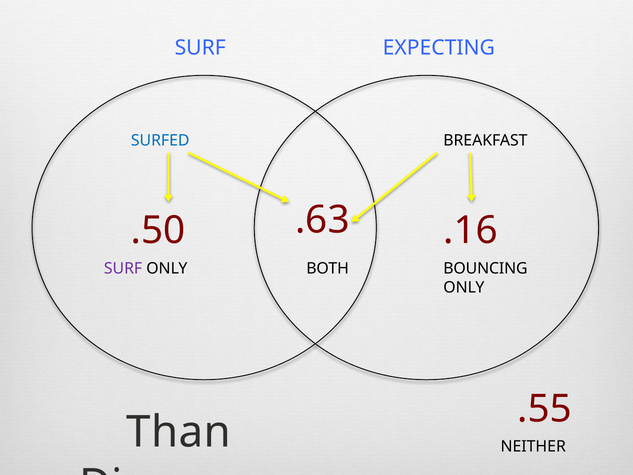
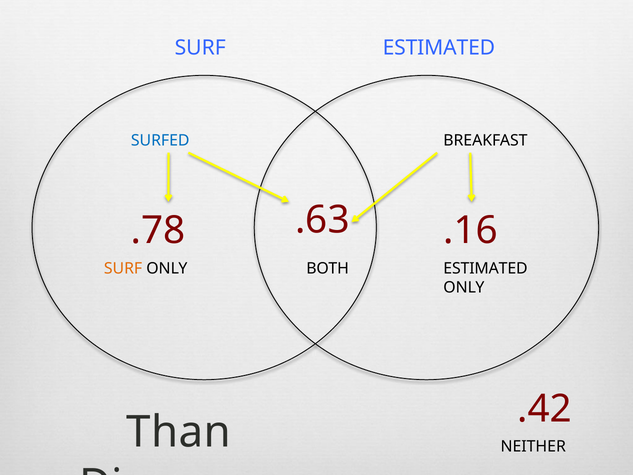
SURF EXPECTING: EXPECTING -> ESTIMATED (439, 48)
.50: .50 -> .78 (158, 231)
SURF colour: purple -> orange (123, 269)
ONLY BOUNCING: BOUNCING -> ESTIMATED (485, 269)
.55: .55 -> .42 (545, 409)
